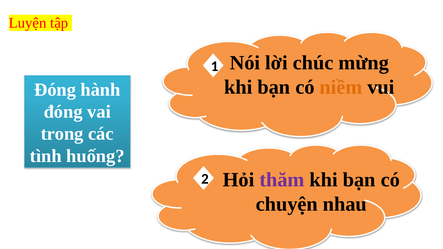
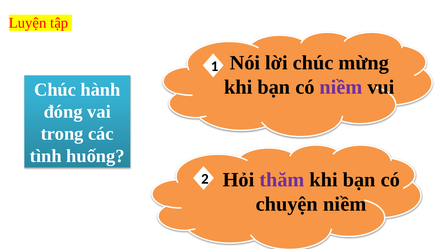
niềm colour: orange -> purple (341, 87)
Đóng: Đóng -> Chúc (55, 90)
chuyện nhau: nhau -> niềm (345, 204)
